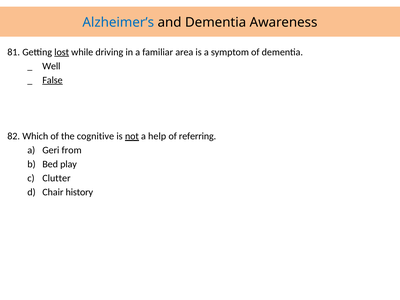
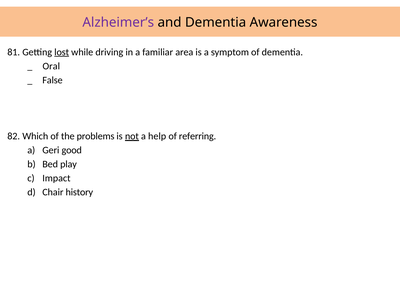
Alzheimer’s colour: blue -> purple (118, 23)
Well: Well -> Oral (51, 66)
False underline: present -> none (52, 80)
cognitive: cognitive -> problems (96, 136)
from: from -> good (72, 150)
Clutter: Clutter -> Impact (56, 178)
